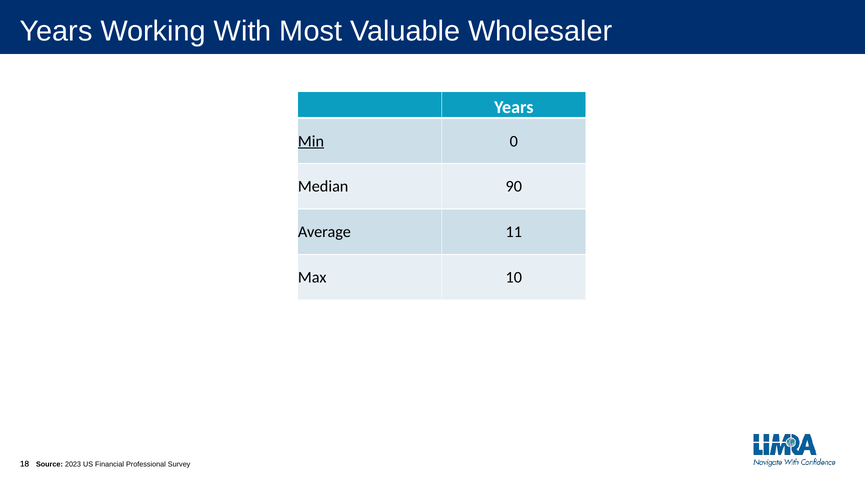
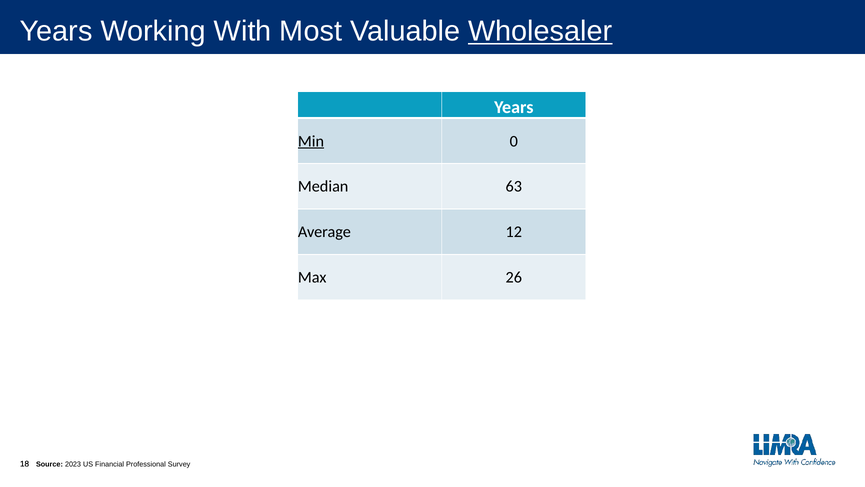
Wholesaler underline: none -> present (540, 31)
90: 90 -> 63 (514, 186)
11: 11 -> 12 (514, 232)
10: 10 -> 26 (514, 277)
